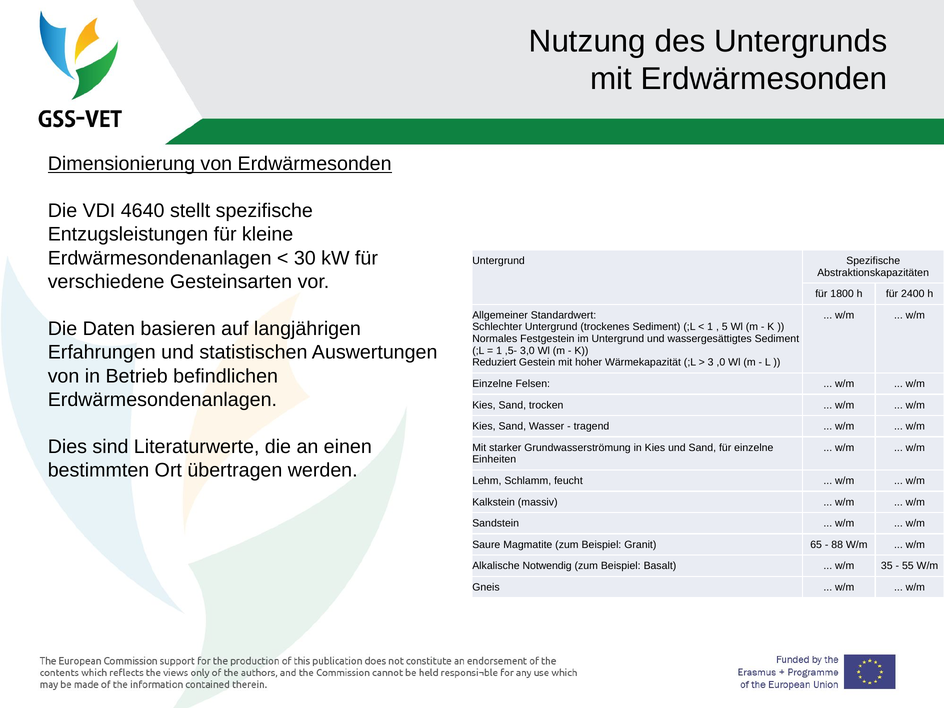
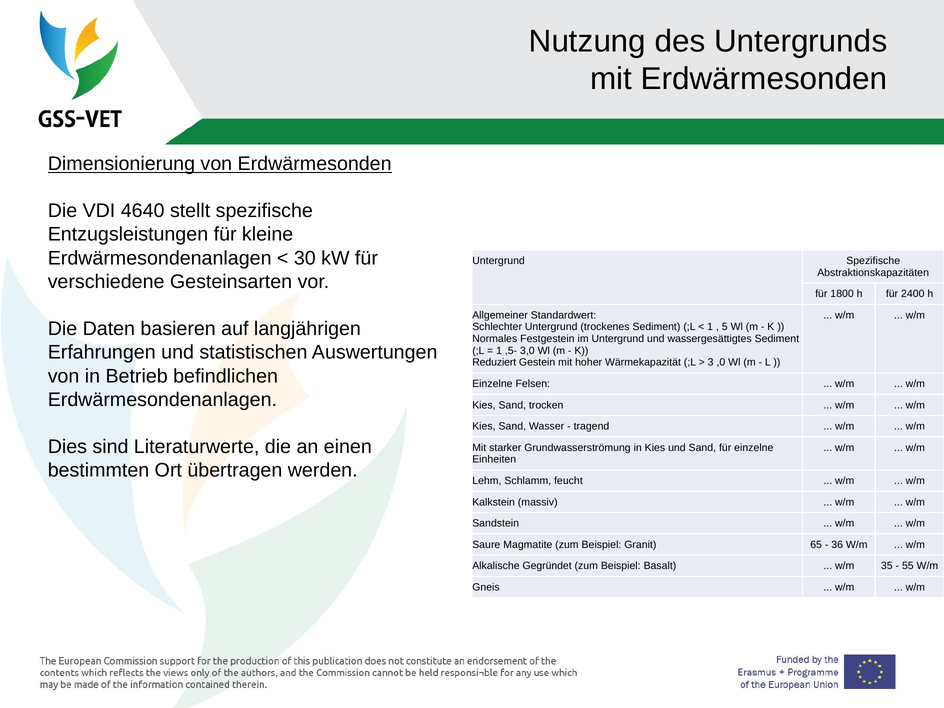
88: 88 -> 36 (837, 545)
Notwendig: Notwendig -> Gegründet (547, 566)
